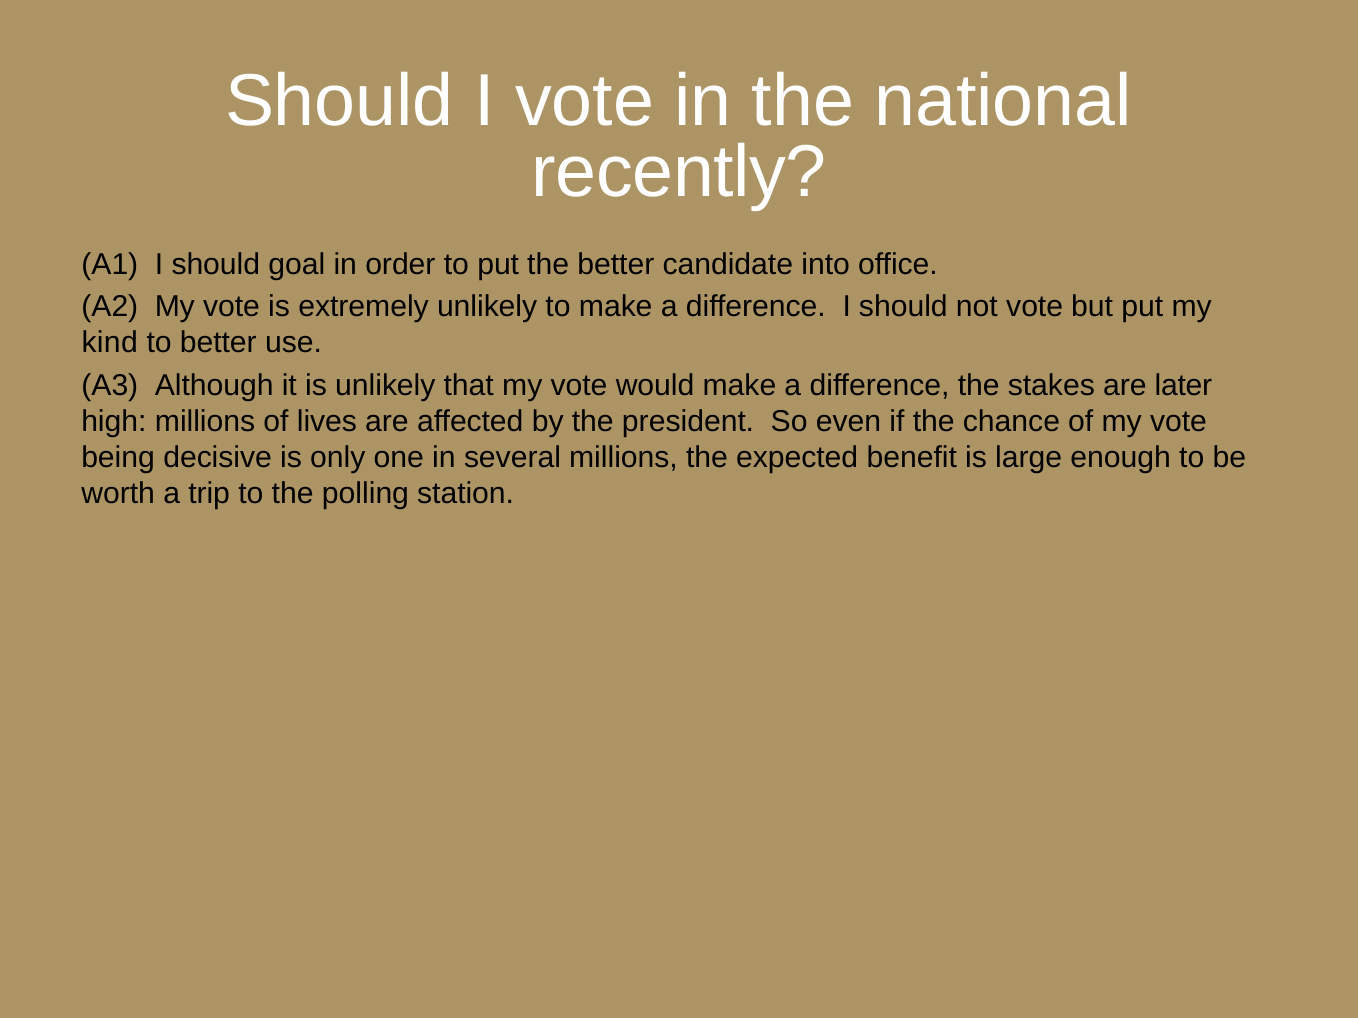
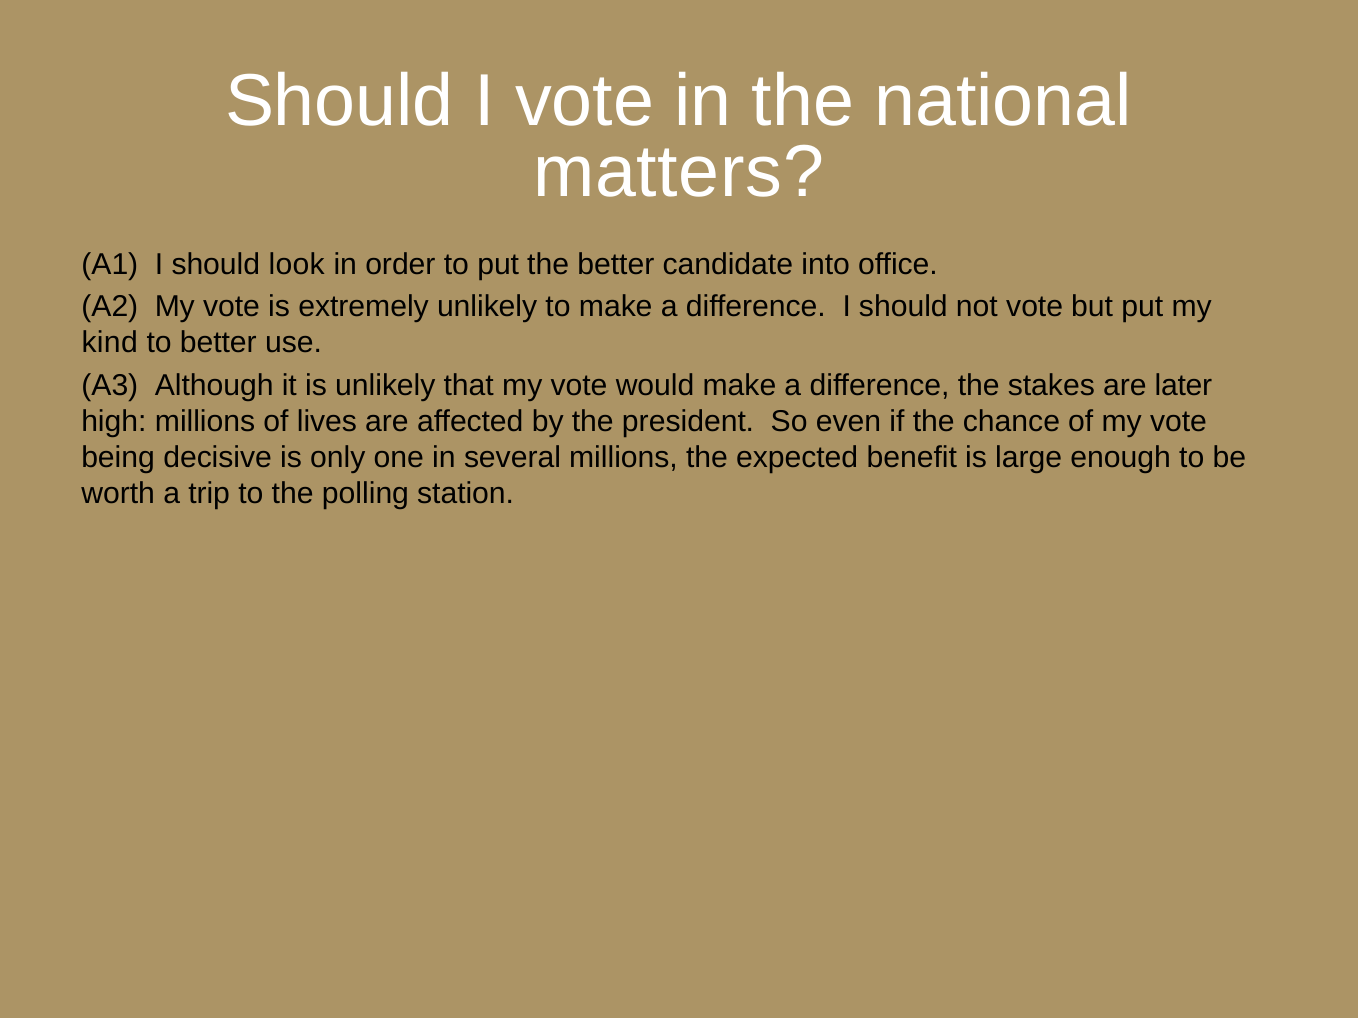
recently: recently -> matters (679, 172)
goal: goal -> look (297, 265)
